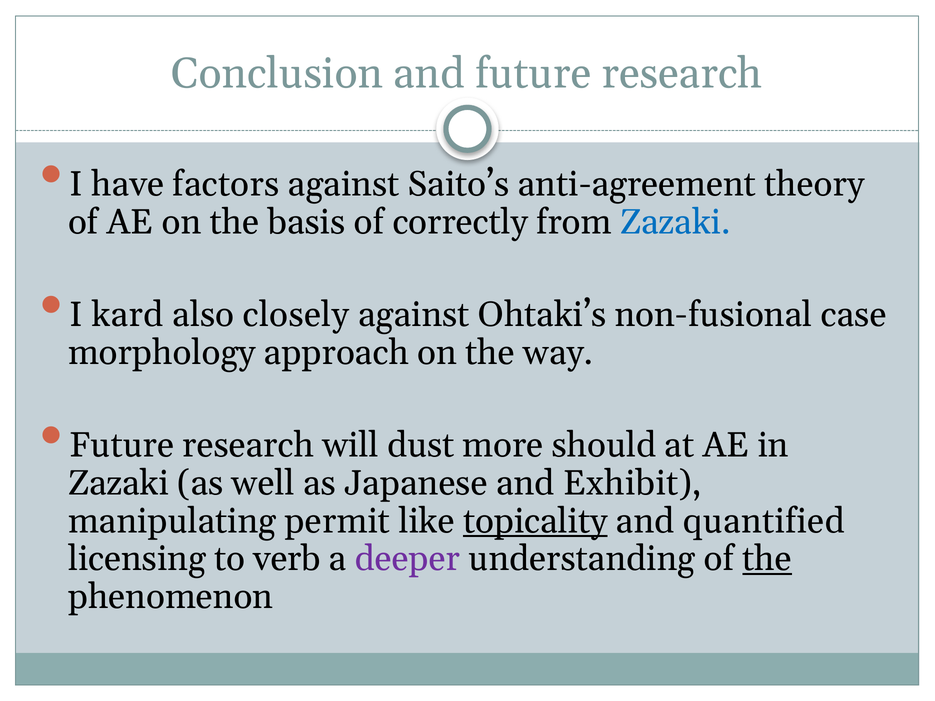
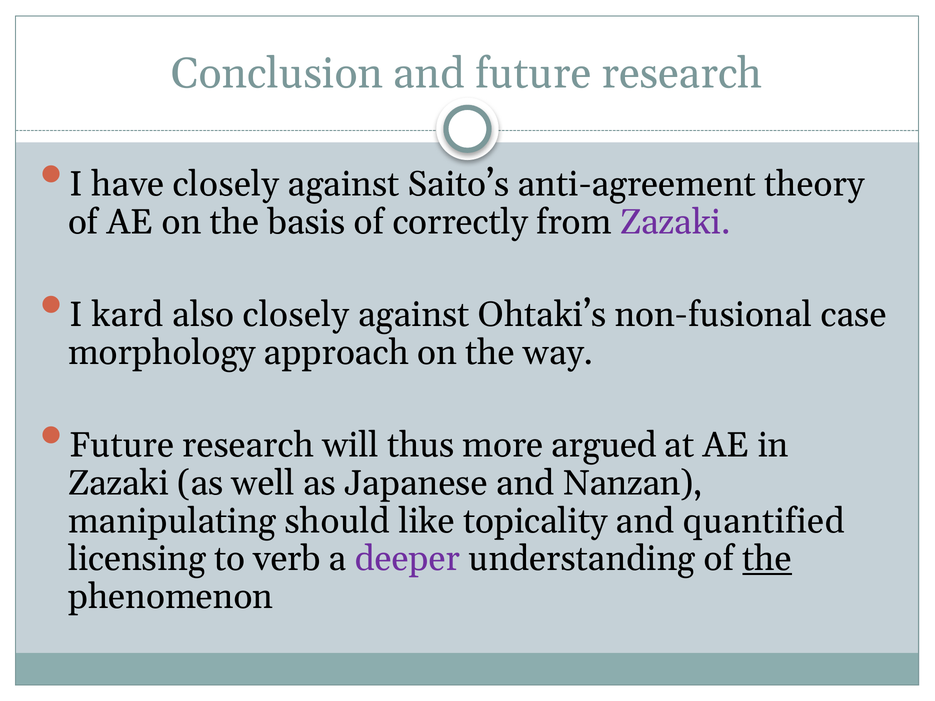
have factors: factors -> closely (226, 184)
Zazaki colour: blue -> purple (675, 222)
dust: dust -> thus (421, 445)
should: should -> argued (604, 445)
Exhibit: Exhibit -> Nanzan (633, 483)
permit: permit -> should (337, 521)
topicality underline: present -> none (535, 521)
